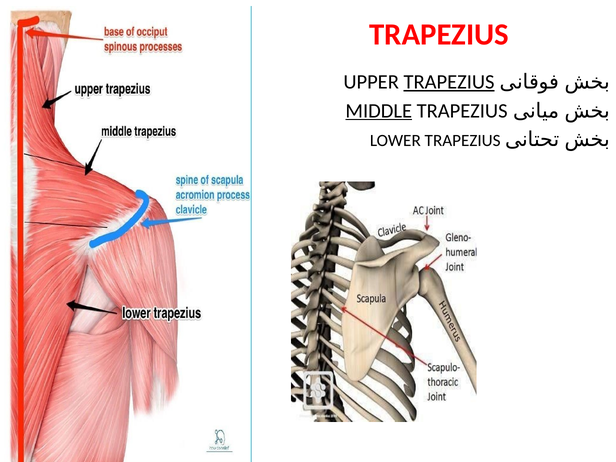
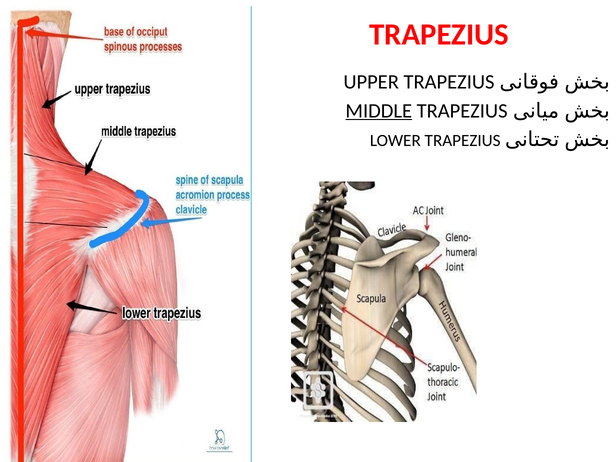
TRAPEZIUS underline: present -> none (449, 82)
